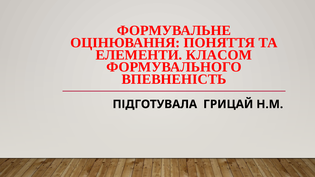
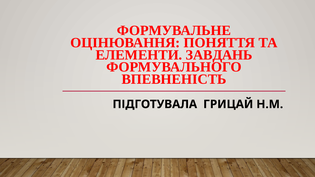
КЛАСОМ: КЛАСОМ -> ЗАВДАНЬ (219, 55)
